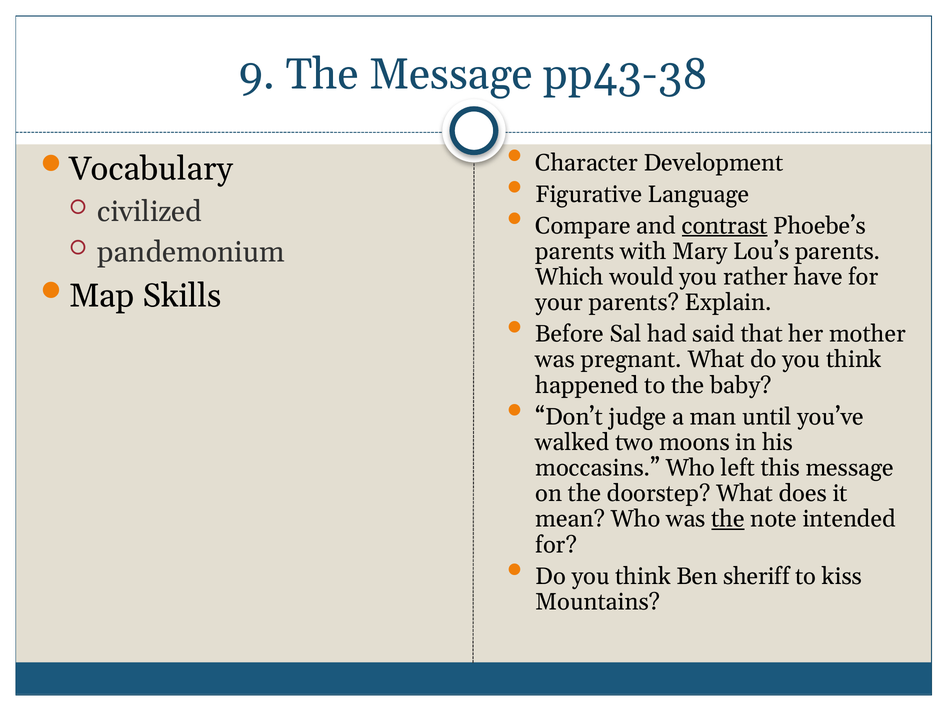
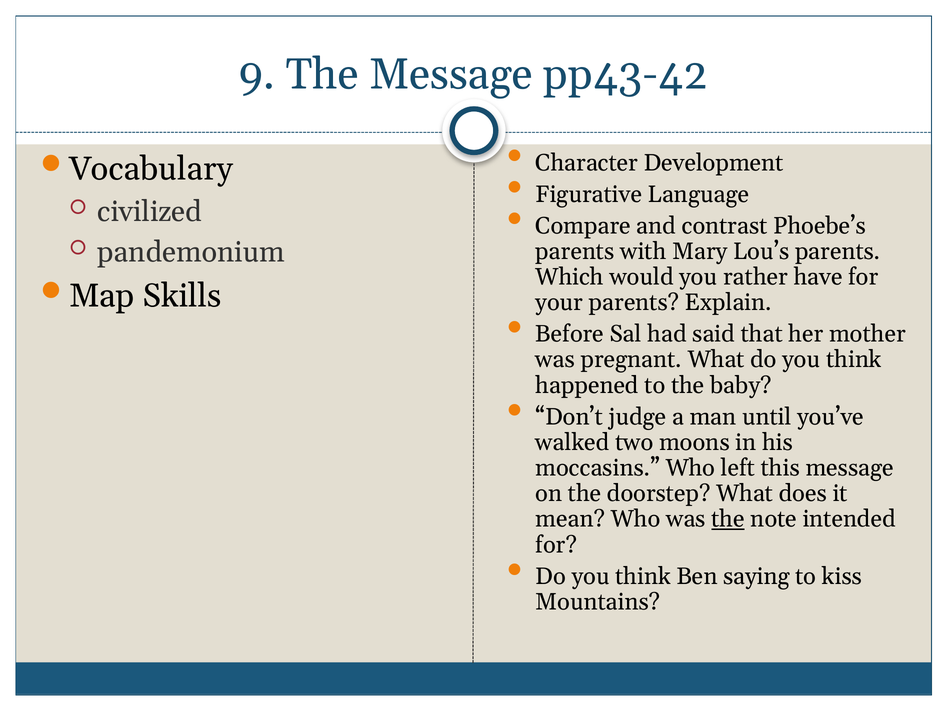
pp43-38: pp43-38 -> pp43-42 (626, 75)
contrast underline: present -> none (725, 226)
sheriff: sheriff -> saying (756, 576)
